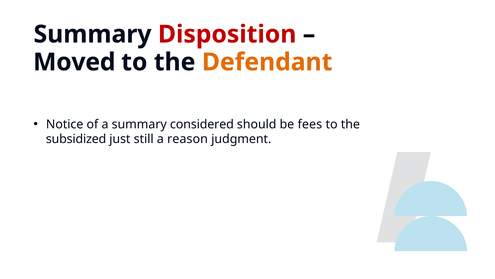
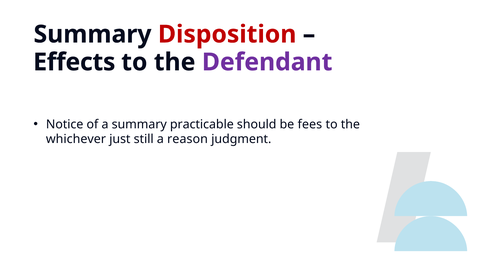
Moved: Moved -> Effects (74, 62)
Defendant colour: orange -> purple (267, 62)
considered: considered -> practicable (202, 124)
subsidized: subsidized -> whichever (76, 139)
